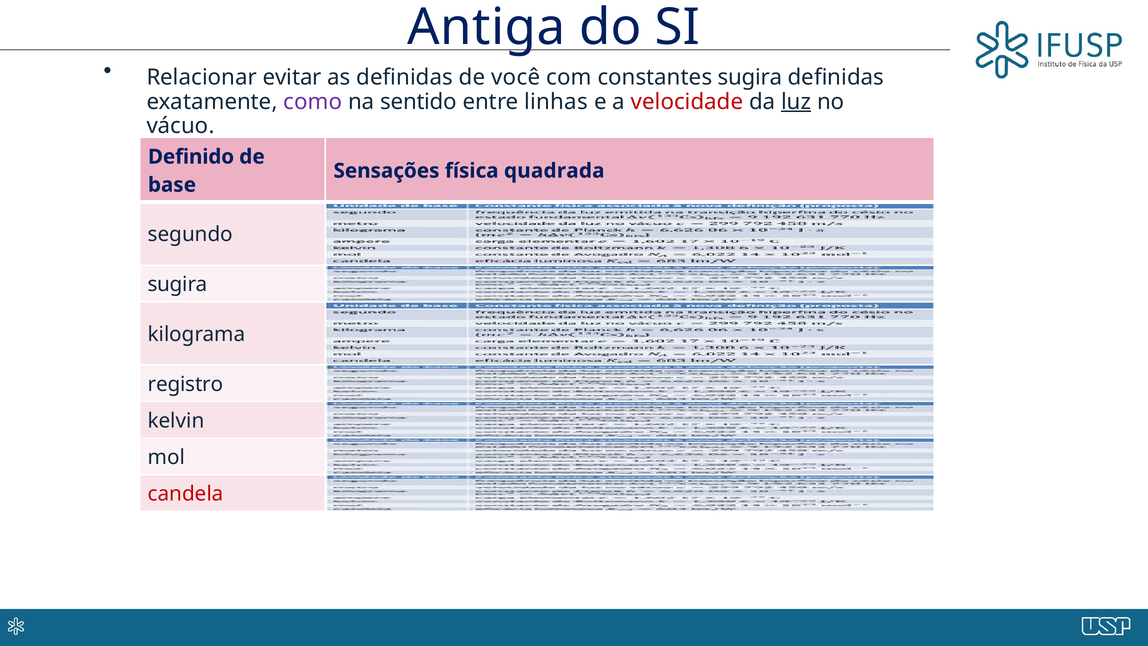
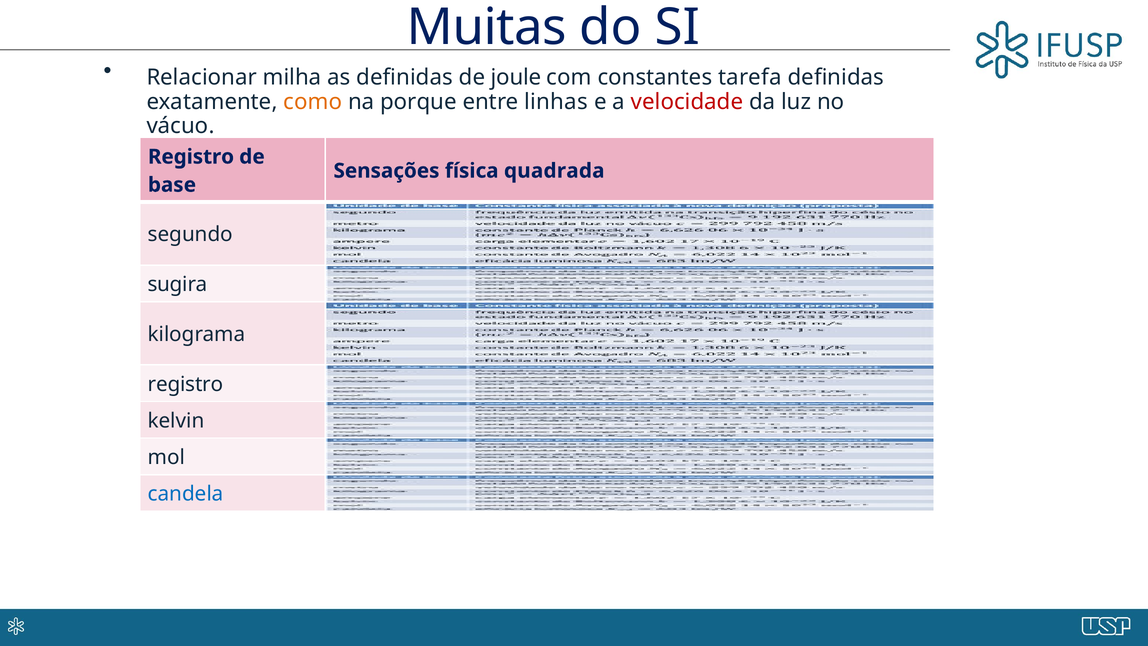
Antiga: Antiga -> Muitas (487, 27)
evitar: evitar -> milha (292, 77)
você: você -> joule (516, 77)
constantes sugira: sugira -> tarefa (750, 77)
como colour: purple -> orange (313, 102)
sentido: sentido -> porque (418, 102)
luz underline: present -> none (796, 102)
Definido: Definido -> Registro (191, 157)
candela colour: red -> blue (186, 494)
